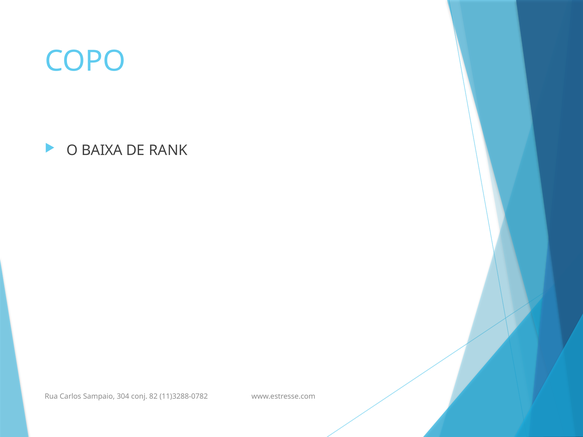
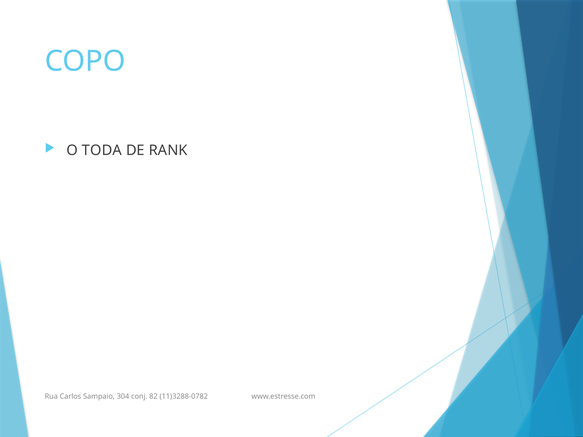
BAIXA: BAIXA -> TODA (102, 150)
